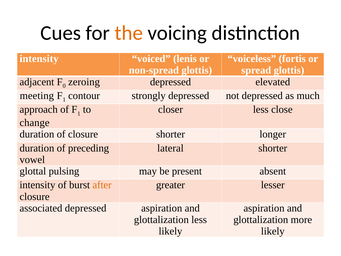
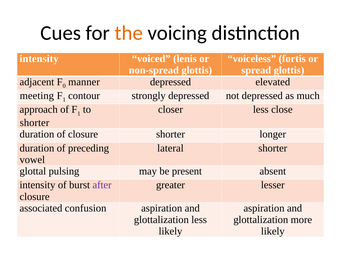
zeroing: zeroing -> manner (84, 82)
change: change -> shorter (35, 123)
after colour: orange -> purple (102, 185)
associated depressed: depressed -> confusion (86, 208)
